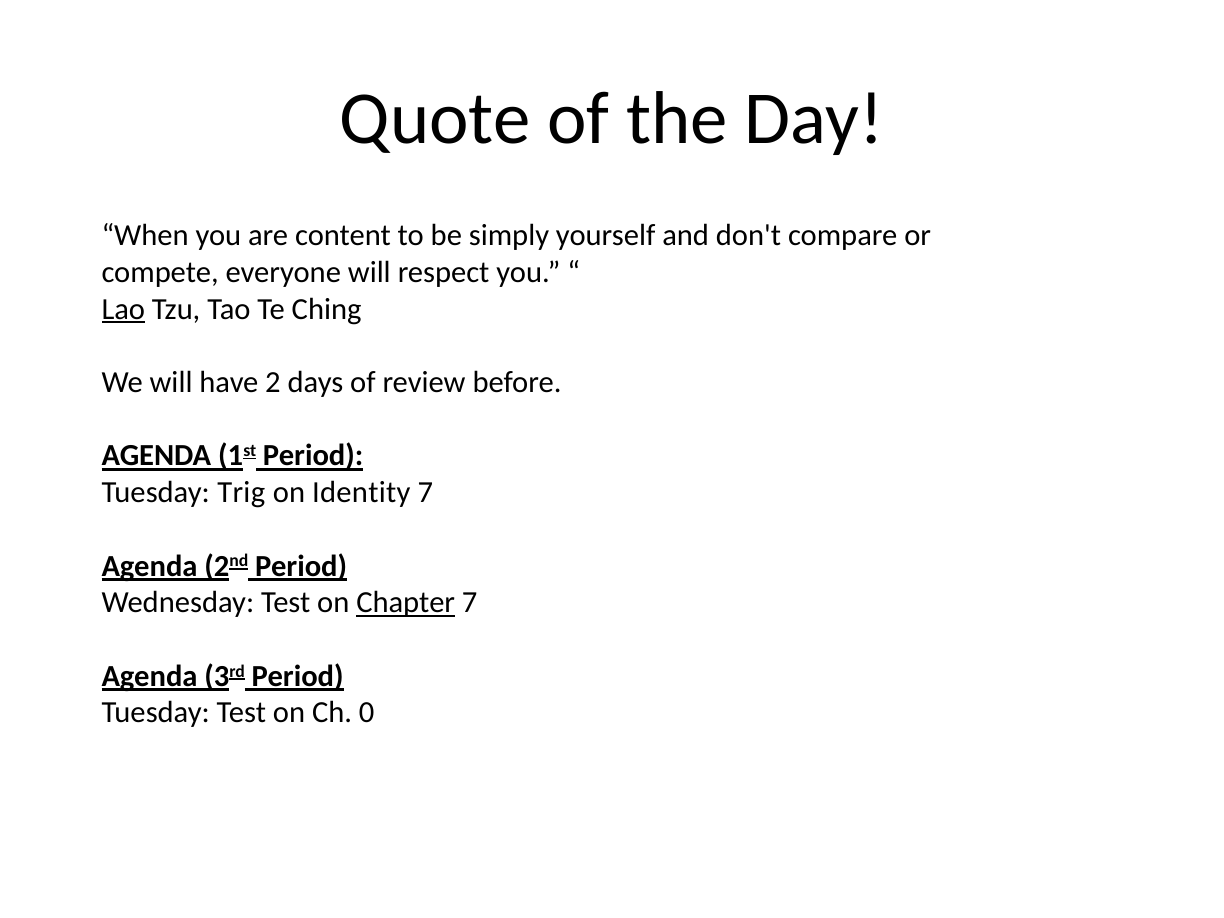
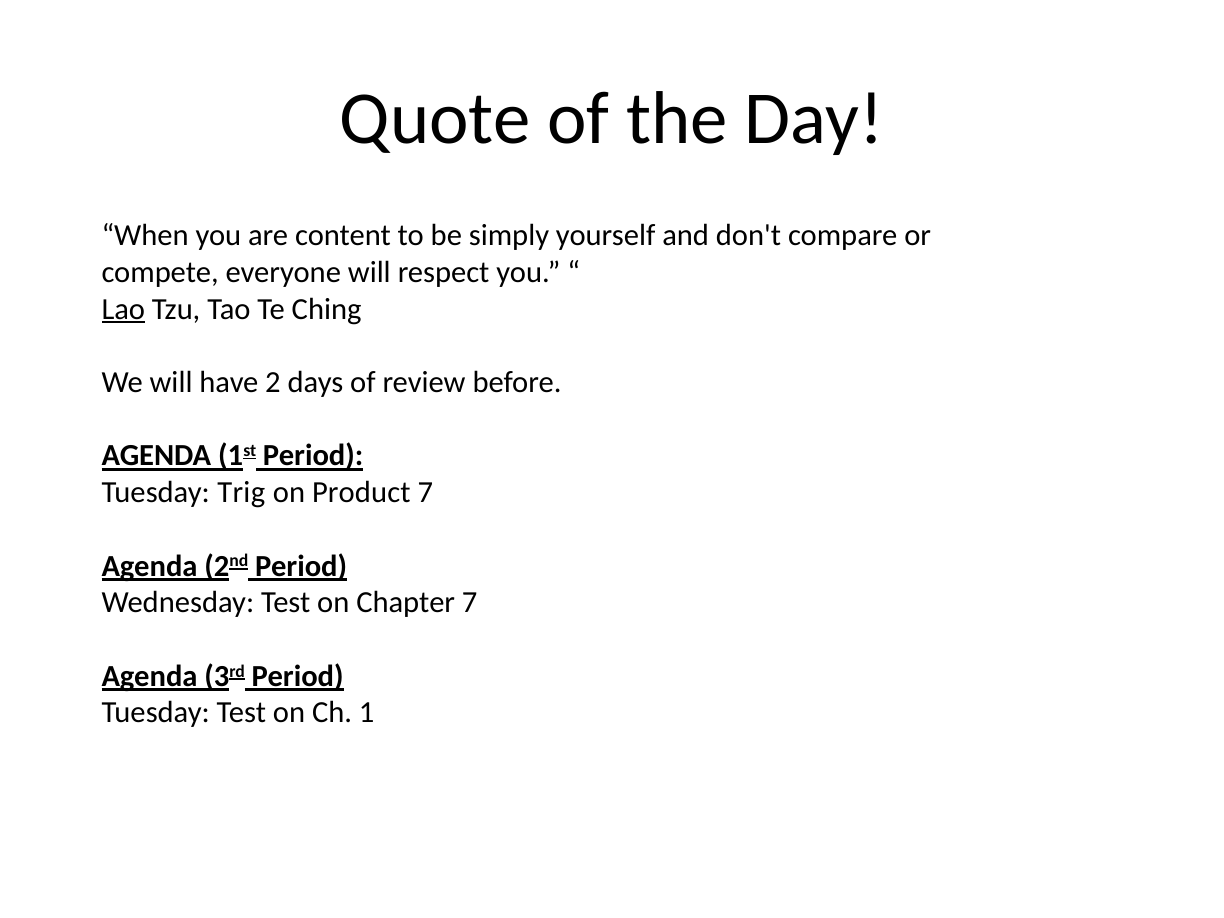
Identity: Identity -> Product (361, 493)
Chapter underline: present -> none (406, 603)
0: 0 -> 1 (367, 713)
